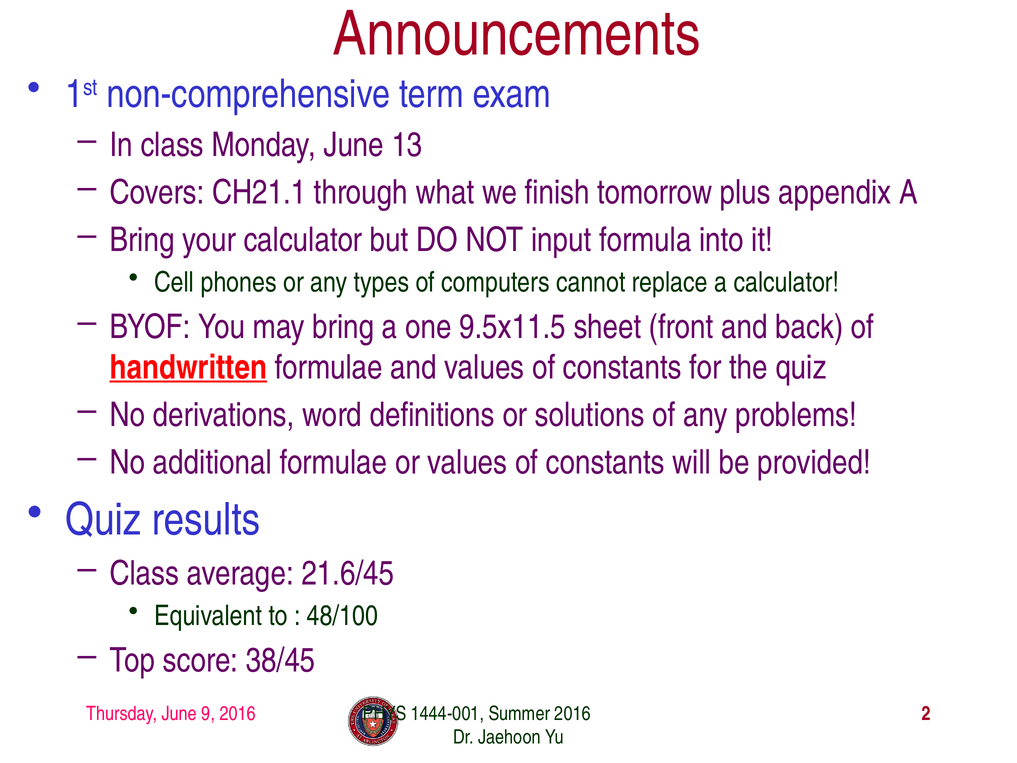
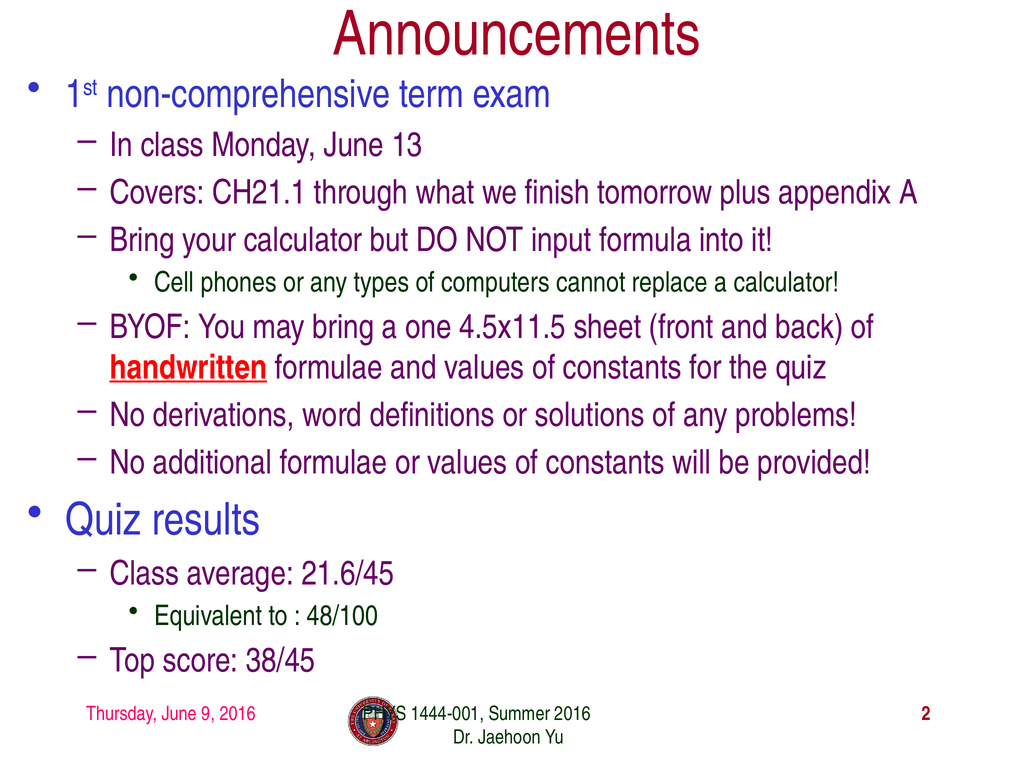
9.5x11.5: 9.5x11.5 -> 4.5x11.5 (512, 327)
